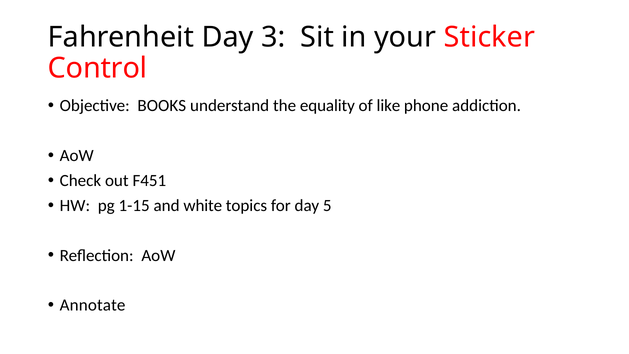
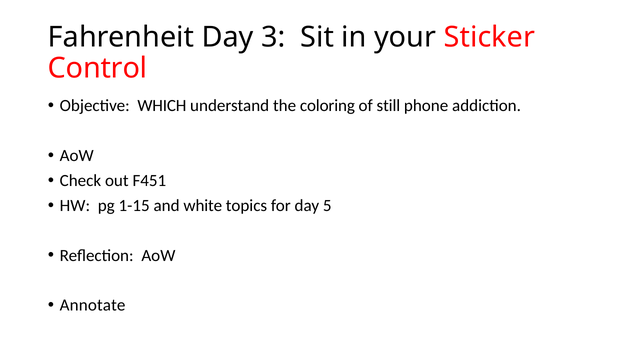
BOOKS: BOOKS -> WHICH (162, 106)
equality: equality -> coloring (327, 106)
like: like -> still (388, 106)
